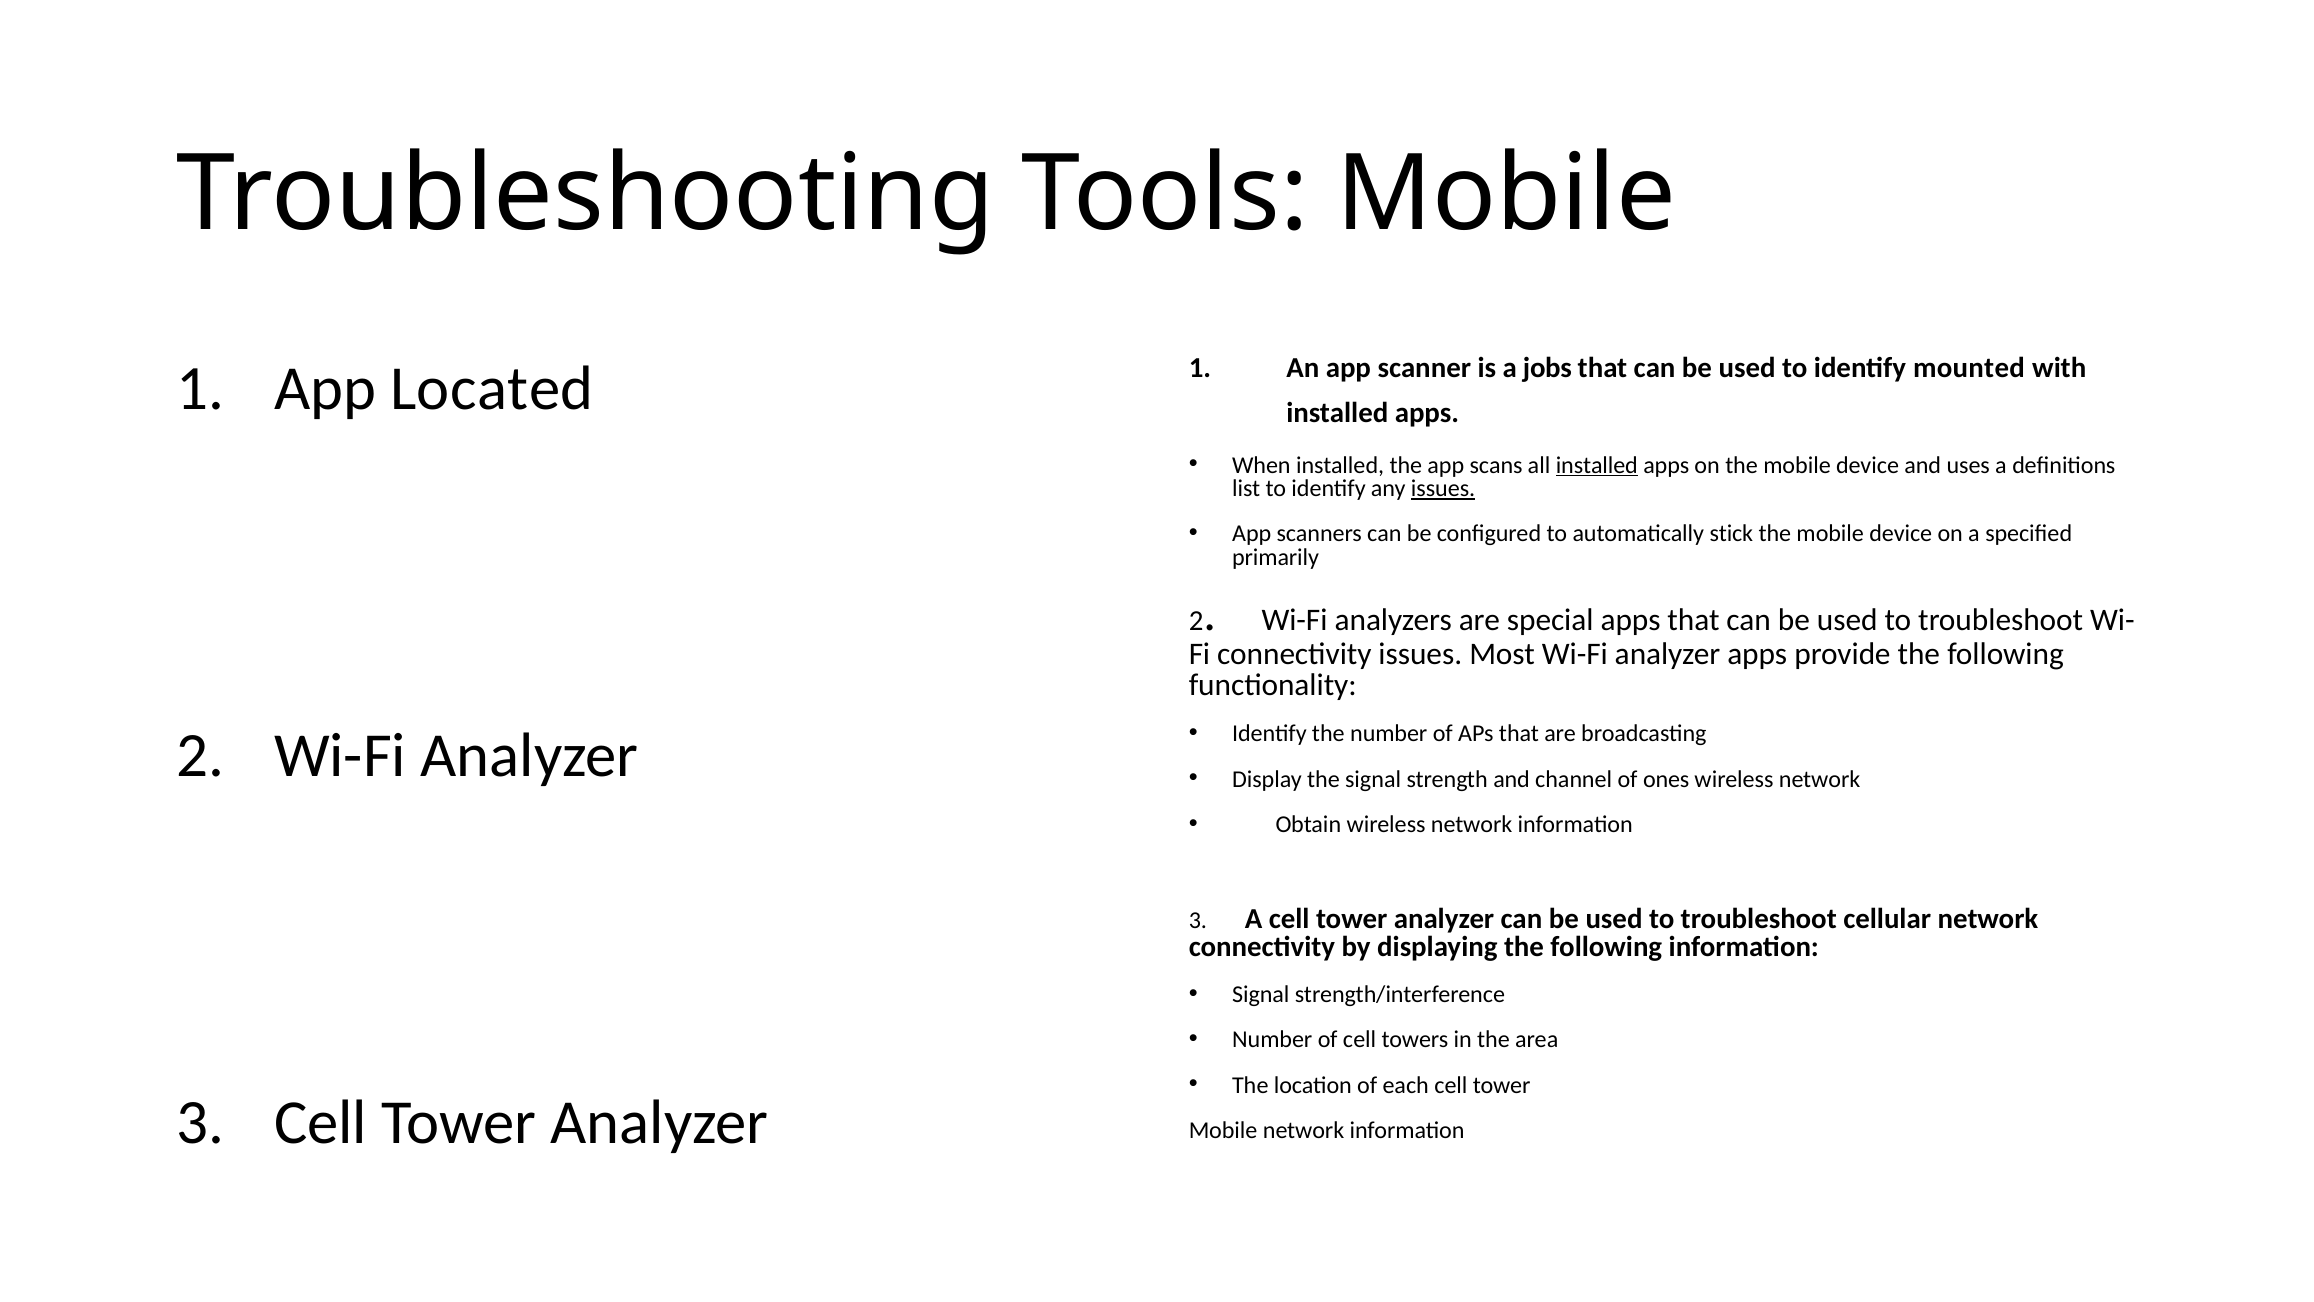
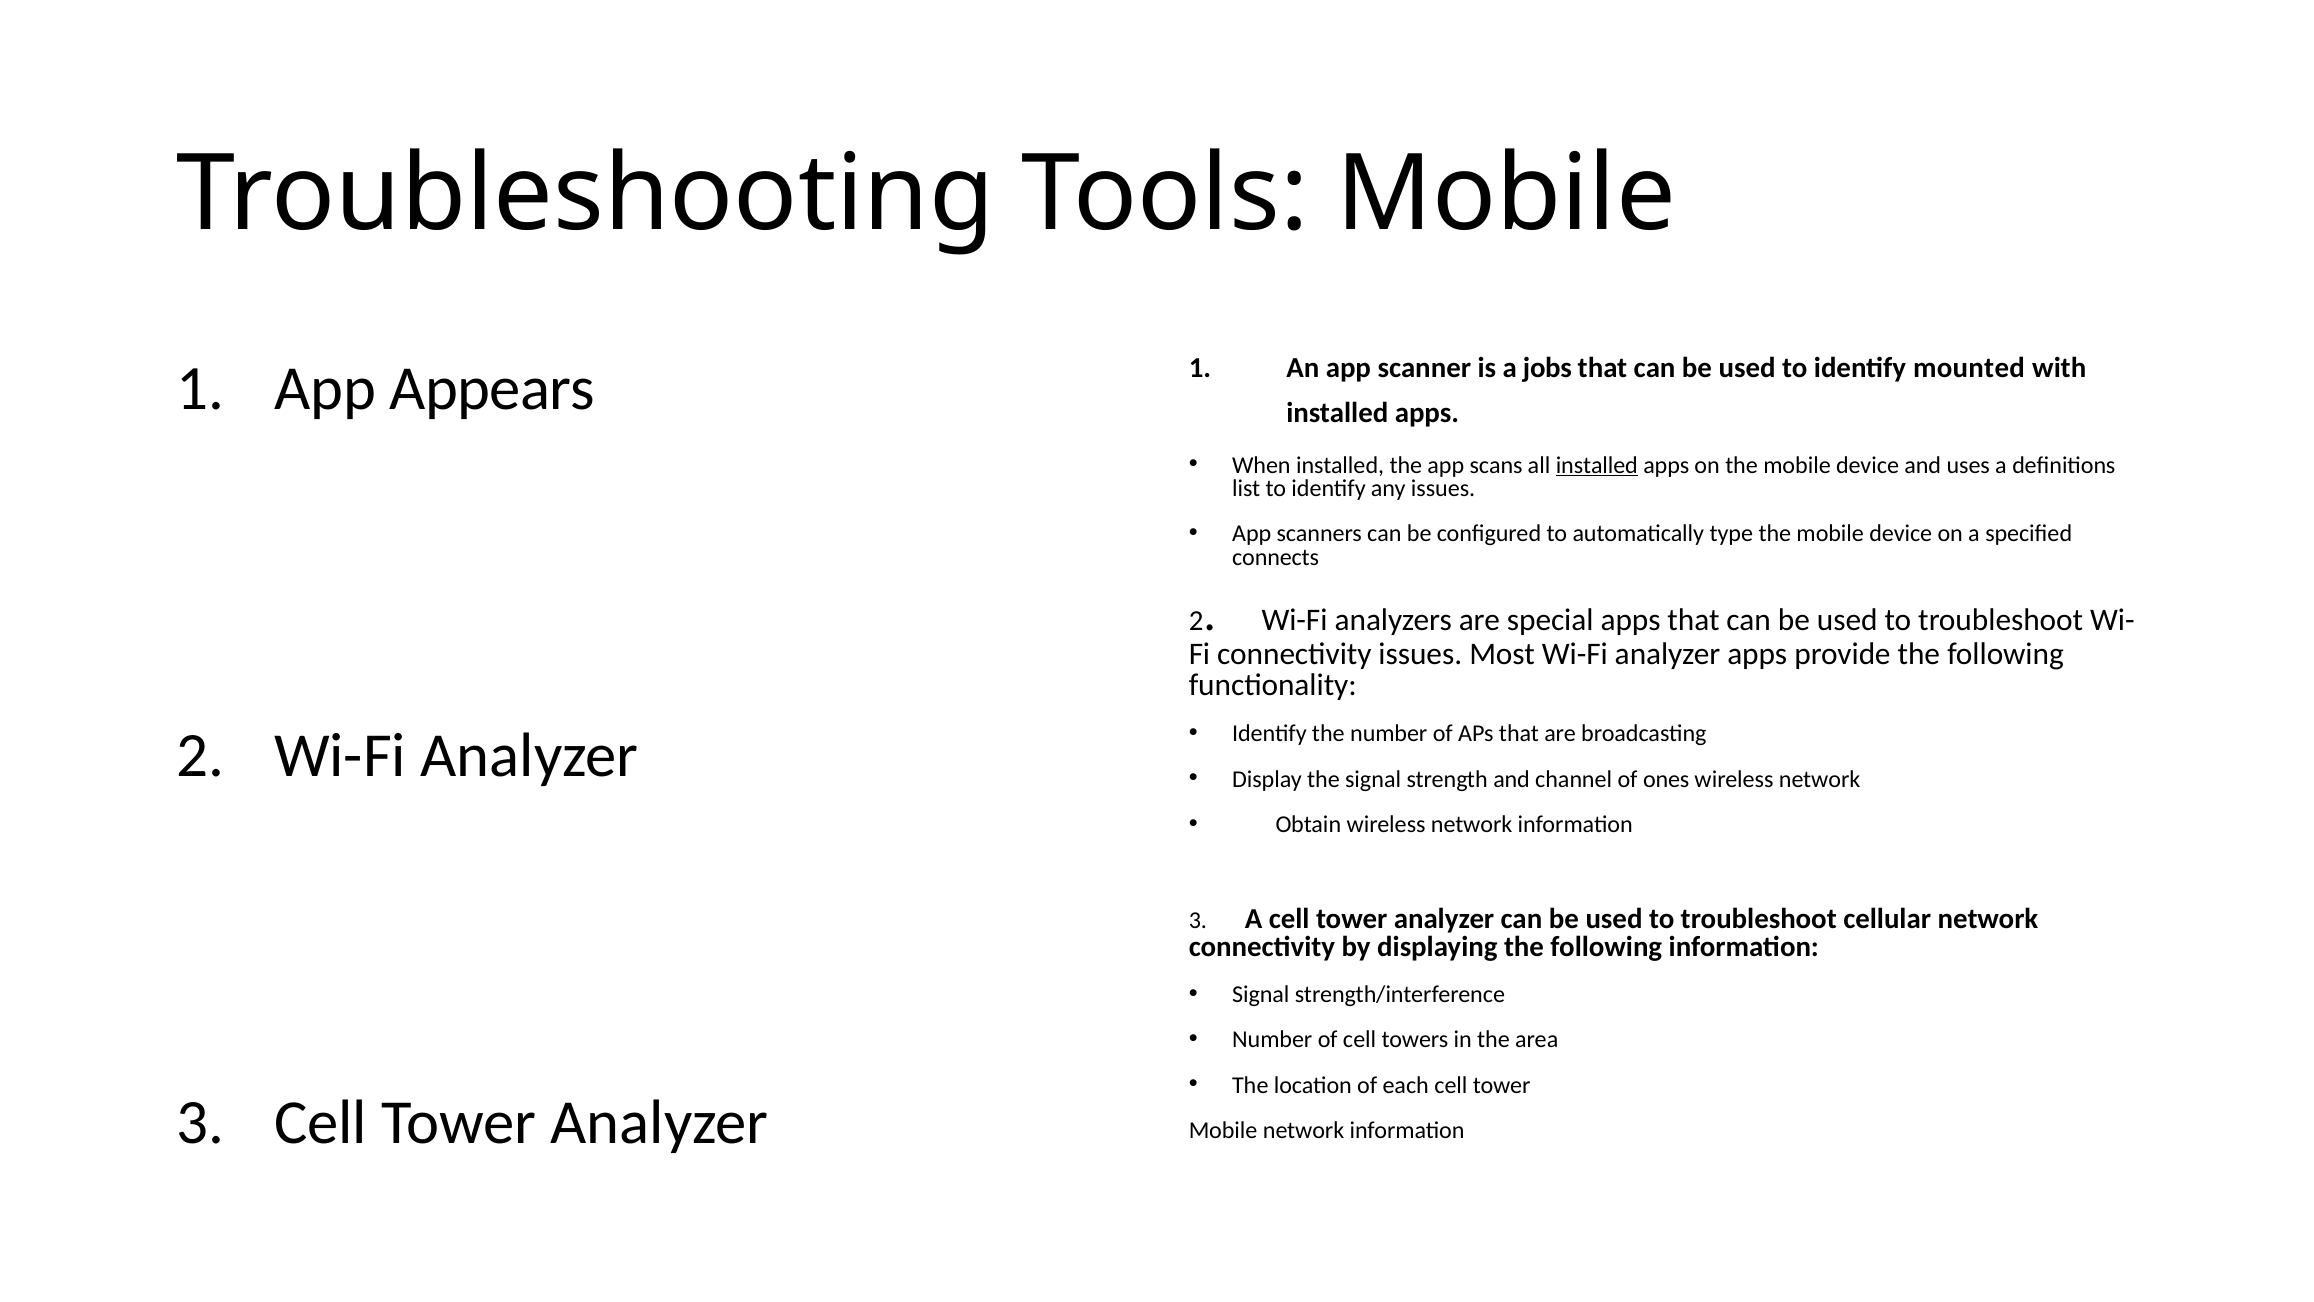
Located: Located -> Appears (492, 389)
issues underline: present -> none (1443, 488)
stick: stick -> type (1731, 533)
primarily: primarily -> connects (1276, 557)
